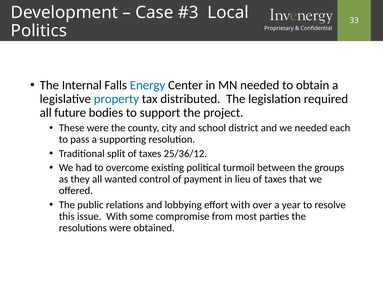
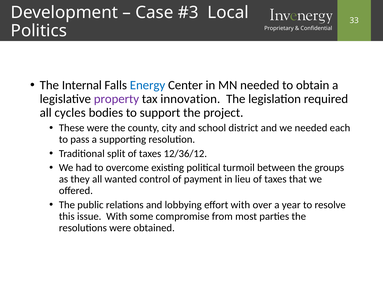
property colour: blue -> purple (116, 99)
distributed: distributed -> innovation (190, 99)
future: future -> cycles (70, 113)
25/36/12: 25/36/12 -> 12/36/12 (185, 154)
